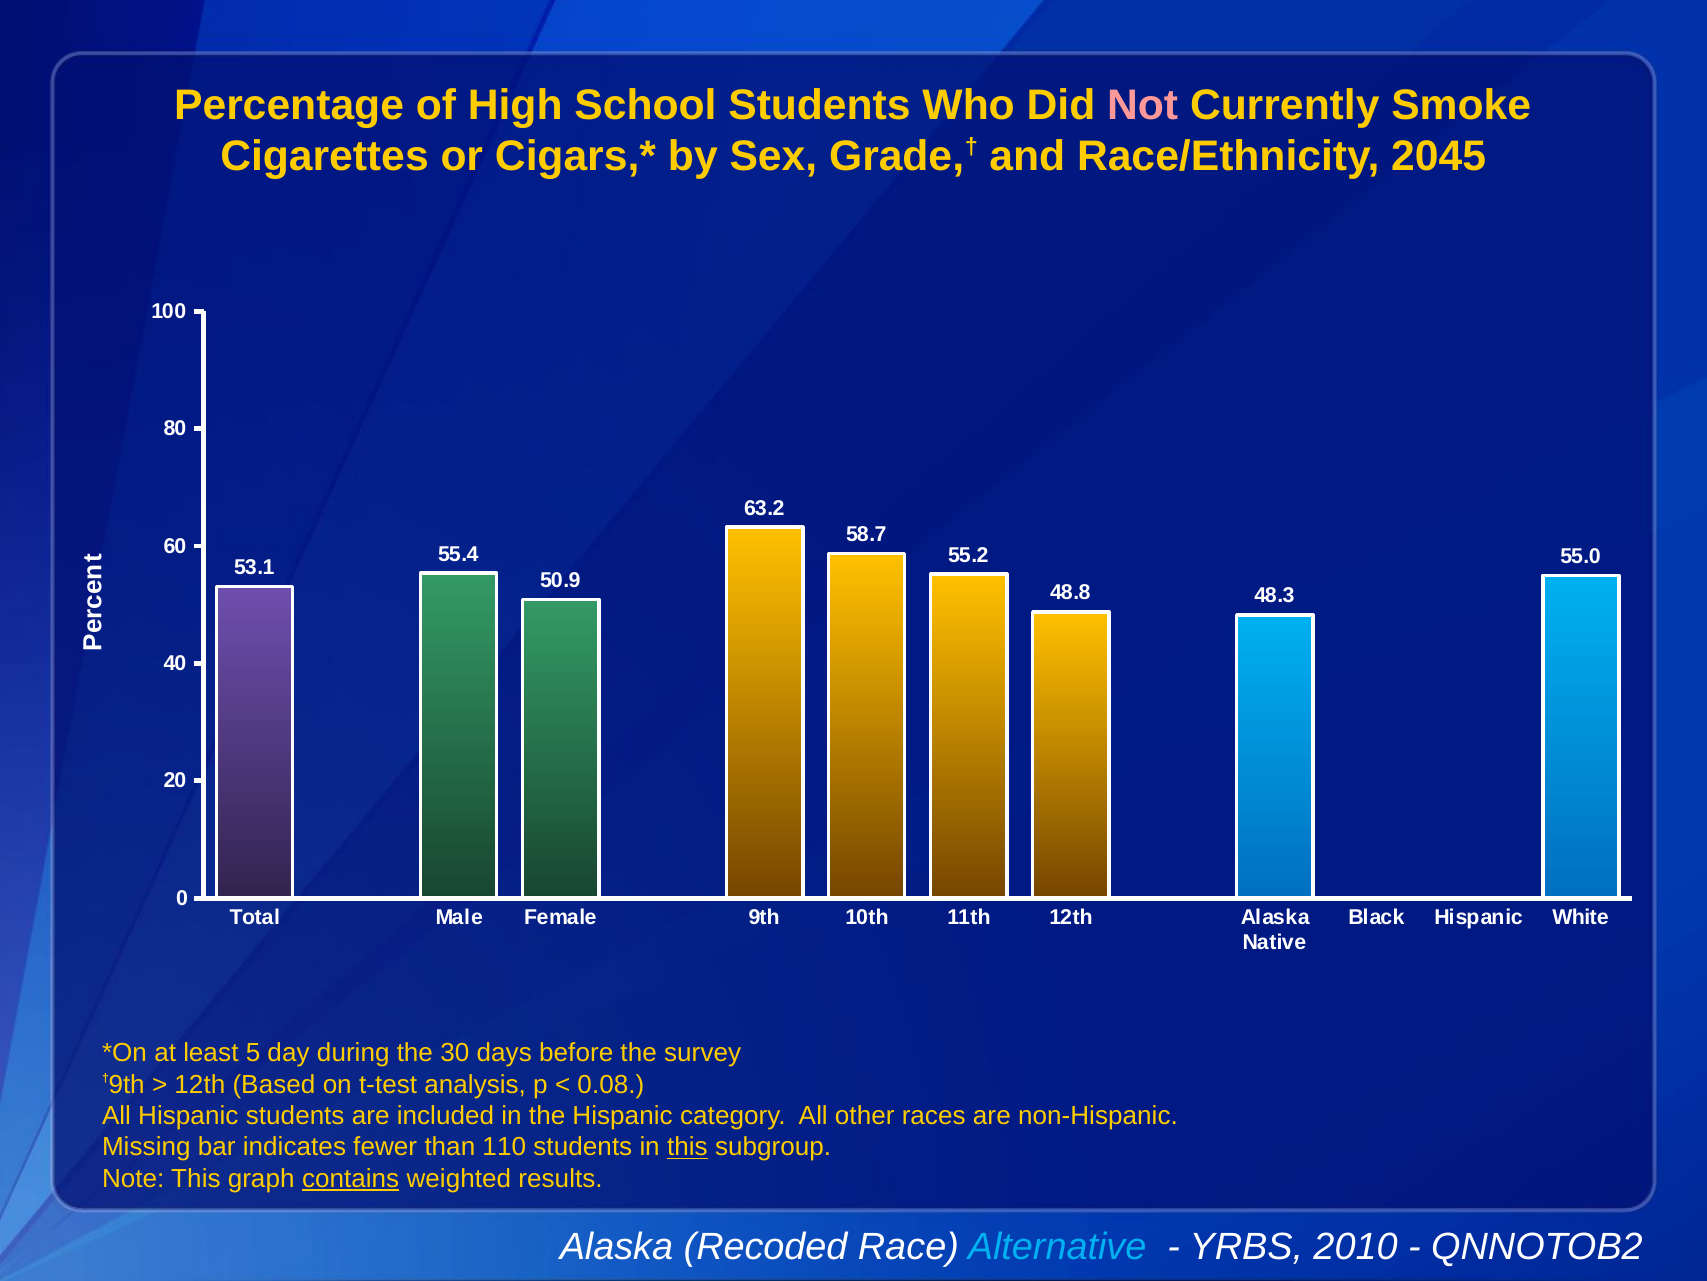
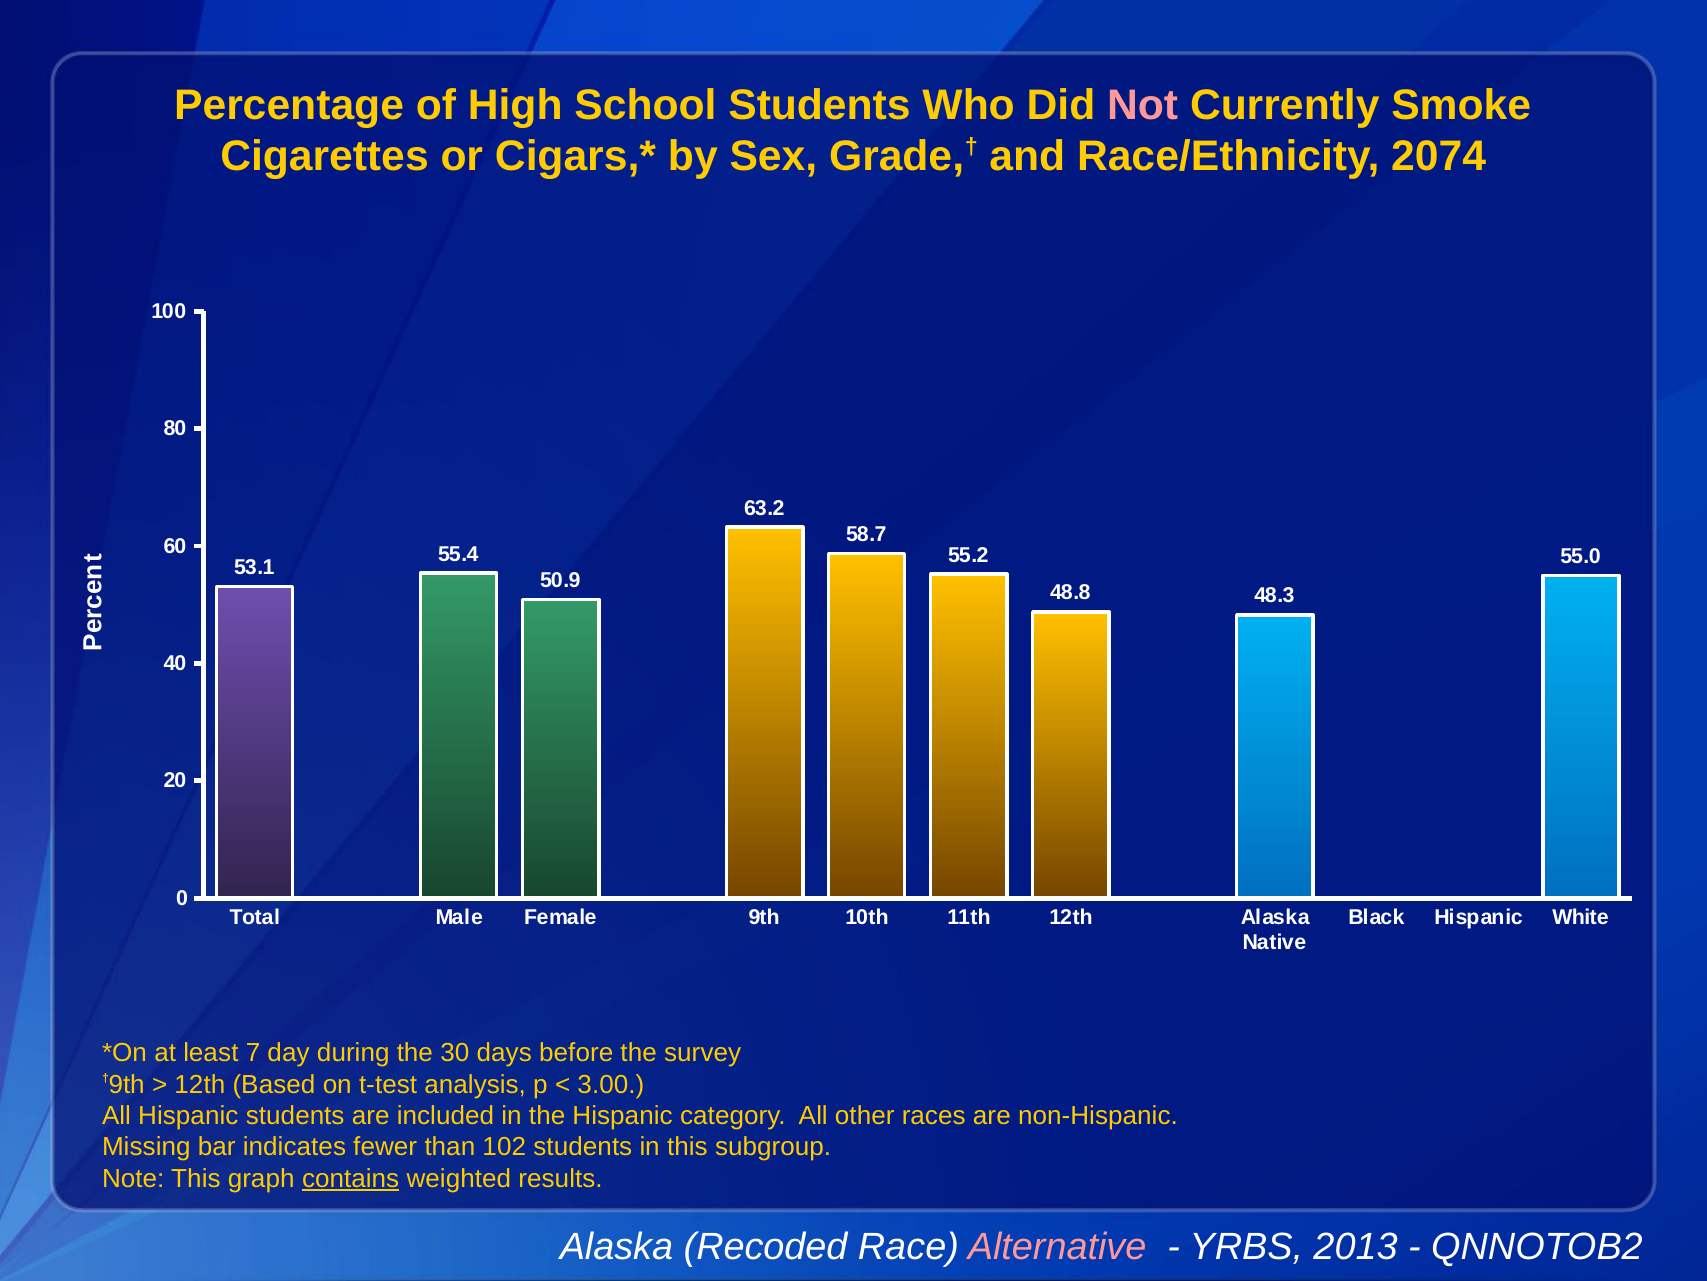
2045: 2045 -> 2074 (1439, 156)
5: 5 -> 7 (253, 1053)
0.08: 0.08 -> 3.00 (611, 1084)
110: 110 -> 102 (504, 1147)
this underline: present -> none (687, 1147)
Alternative colour: light blue -> pink (1057, 1246)
2010: 2010 -> 2013 (1356, 1246)
